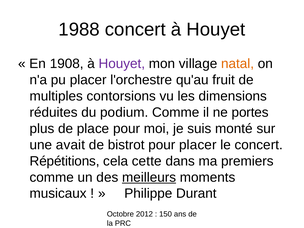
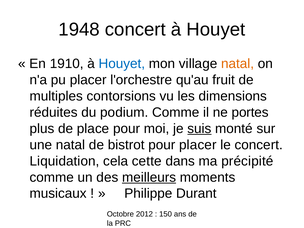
1988: 1988 -> 1948 (79, 29)
1908: 1908 -> 1910 (67, 64)
Houyet colour: purple -> blue (122, 64)
suis underline: none -> present (199, 129)
une avait: avait -> natal (71, 145)
Répétitions: Répétitions -> Liquidation (65, 161)
premiers: premiers -> précipité (247, 161)
